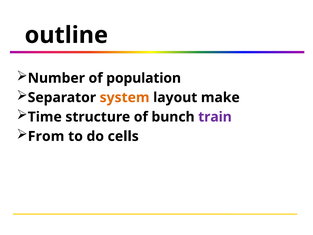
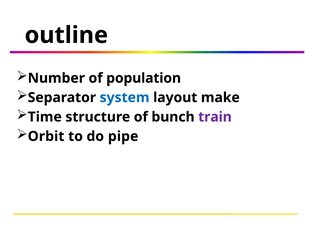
system colour: orange -> blue (125, 97)
From: From -> Orbit (46, 136)
cells: cells -> pipe (123, 136)
